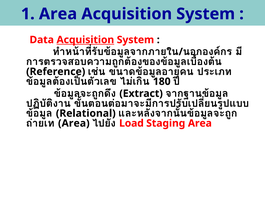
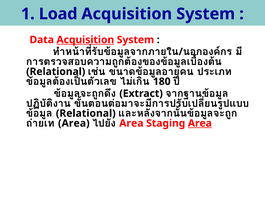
1 Area: Area -> Load (58, 14)
Reference: Reference -> Relational (56, 72)
Load: Load -> Area (131, 123)
Area underline: none -> present (200, 123)
